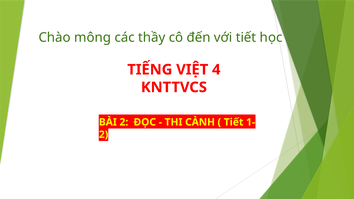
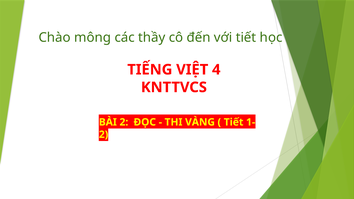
CÀNH: CÀNH -> VÀNG (200, 122)
